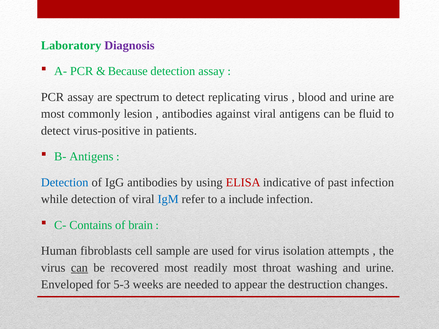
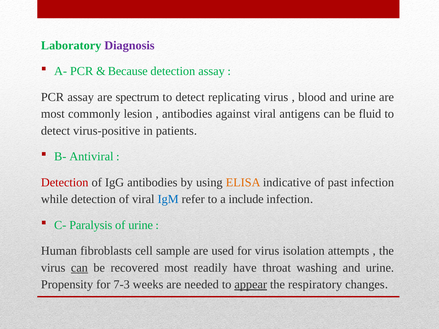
B- Antigens: Antigens -> Antiviral (91, 157)
Detection colour: blue -> red (65, 183)
ELISA colour: red -> orange (243, 183)
Contains: Contains -> Paralysis (91, 225)
of brain: brain -> urine (141, 225)
readily most: most -> have (245, 268)
Enveloped: Enveloped -> Propensity (67, 285)
5-3: 5-3 -> 7-3 (122, 285)
appear underline: none -> present (251, 285)
destruction: destruction -> respiratory (315, 285)
